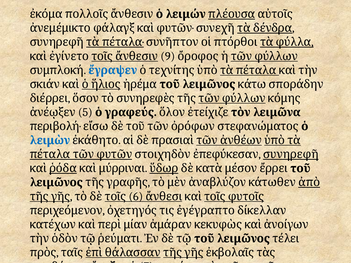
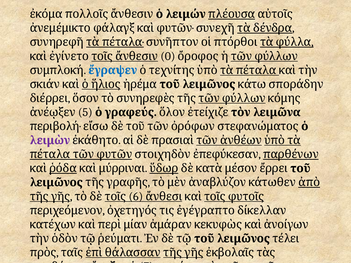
9: 9 -> 0 (168, 56)
λειμὼν colour: blue -> purple (50, 140)
συνηρεφῆ: συνηρεφῆ -> παρθένων (291, 154)
